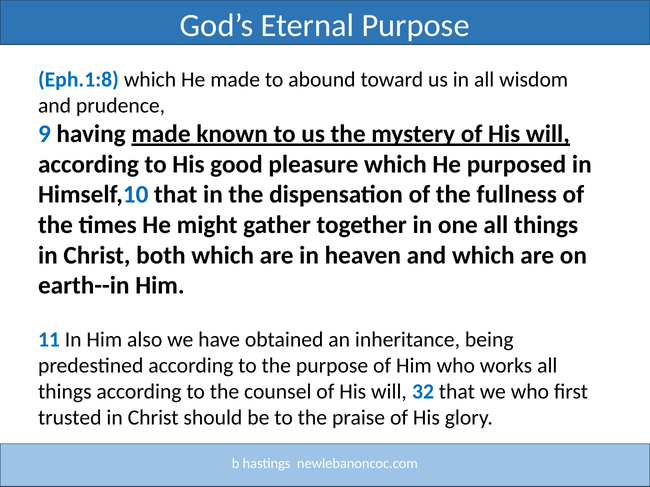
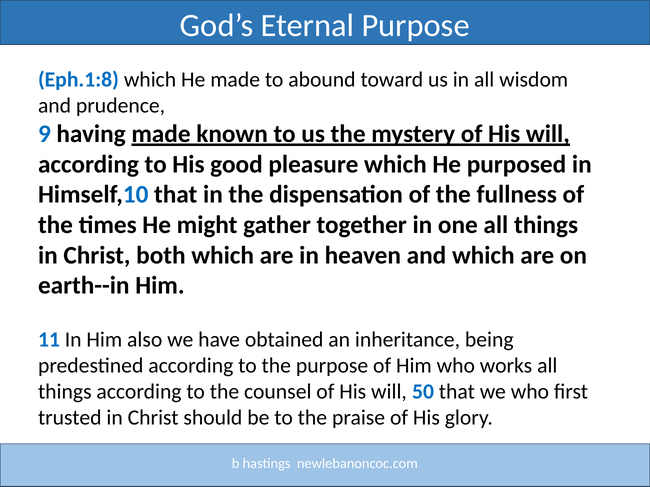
32: 32 -> 50 (423, 392)
